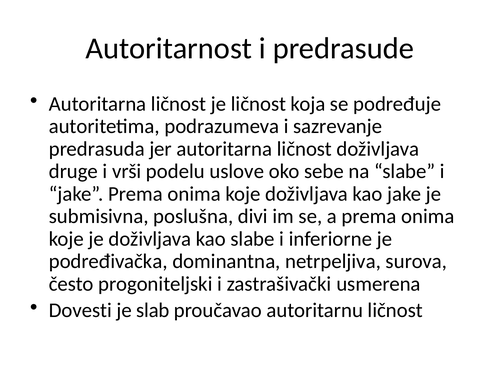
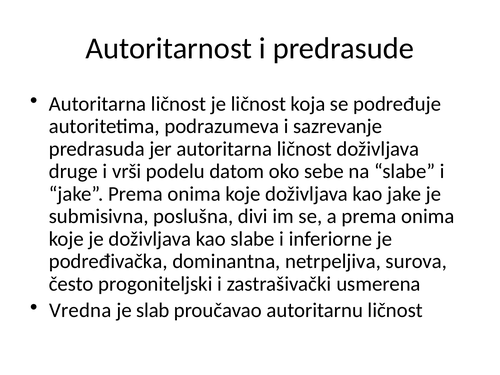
uslove: uslove -> datom (237, 171)
Dovesti: Dovesti -> Vredna (80, 310)
